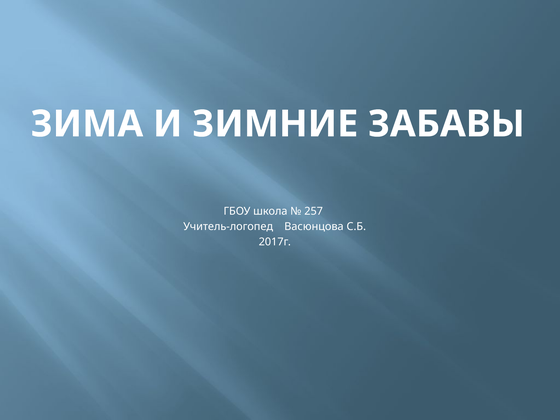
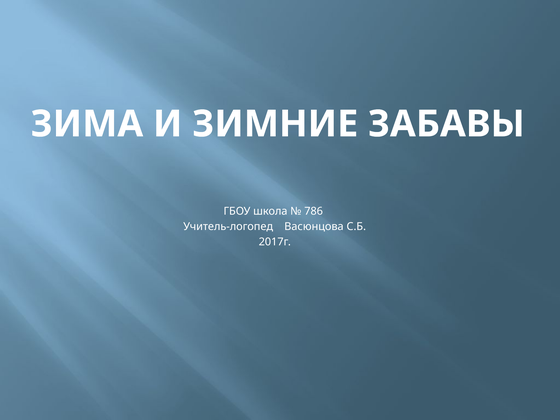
257: 257 -> 786 (314, 211)
